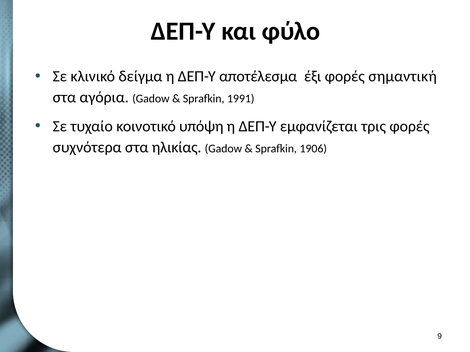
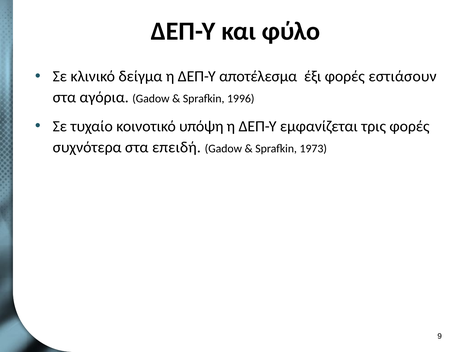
σημαντική: σημαντική -> εστιάσουν (403, 77)
1991: 1991 -> 1996 (241, 99)
ηλικίας: ηλικίας -> επειδή (176, 148)
1906: 1906 -> 1973 (313, 149)
